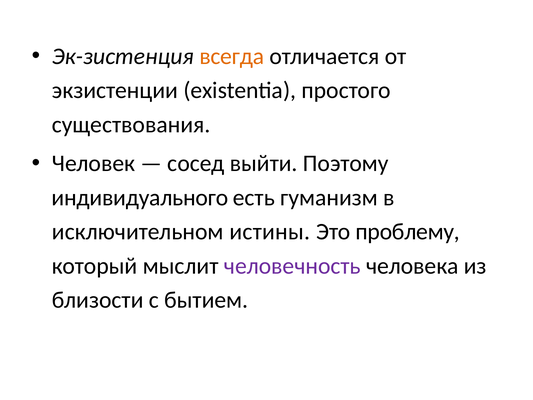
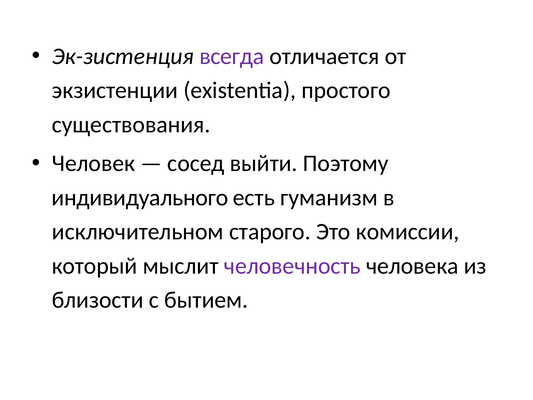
всегда colour: orange -> purple (232, 56)
истины: истины -> старого (270, 232)
проблему: проблему -> комиссии (408, 232)
